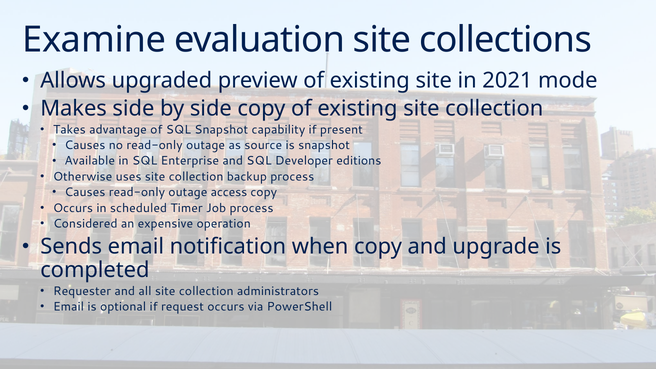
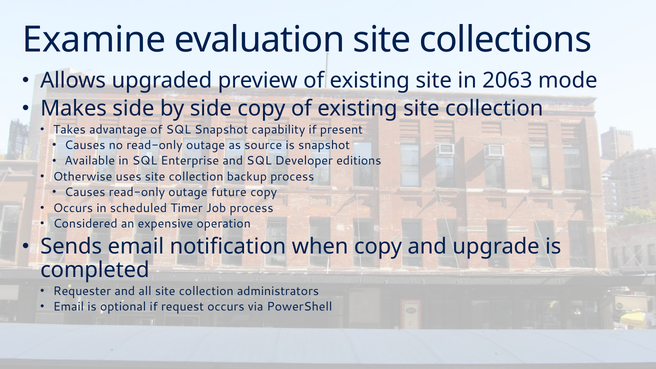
2021: 2021 -> 2063 (507, 81)
access: access -> future (229, 192)
